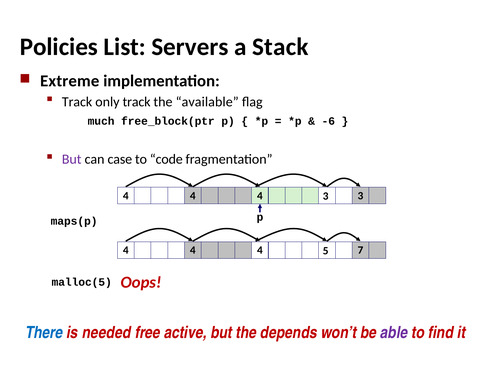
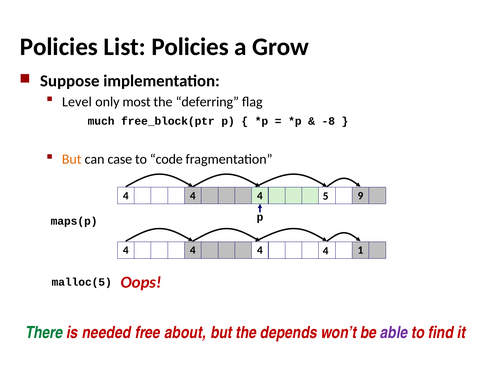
List Servers: Servers -> Policies (190, 47)
Stack: Stack -> Grow (281, 47)
Extreme: Extreme -> Suppose (70, 81)
Track: Track -> Level (77, 102)
only track: track -> most (137, 102)
available: available -> deferring (207, 102)
-6: -6 -> -8 (328, 121)
But colour: purple -> orange (72, 159)
3: 3 -> 5 (326, 196)
3: 3 -> 9 (360, 196)
5: 5 -> 4 (326, 251)
7: 7 -> 1 (360, 250)
There colour: blue -> green (44, 333)
active: active -> about (185, 333)
